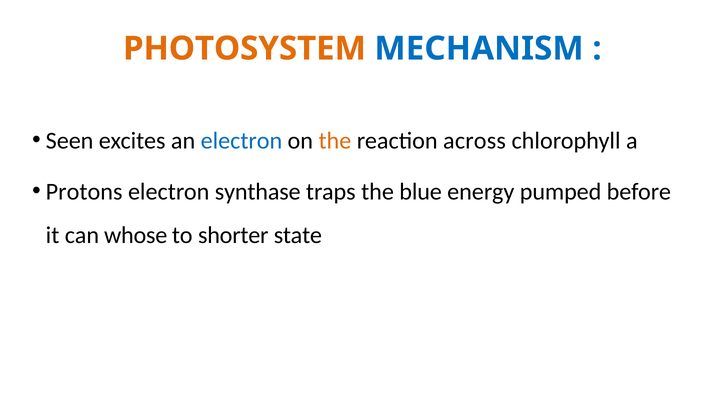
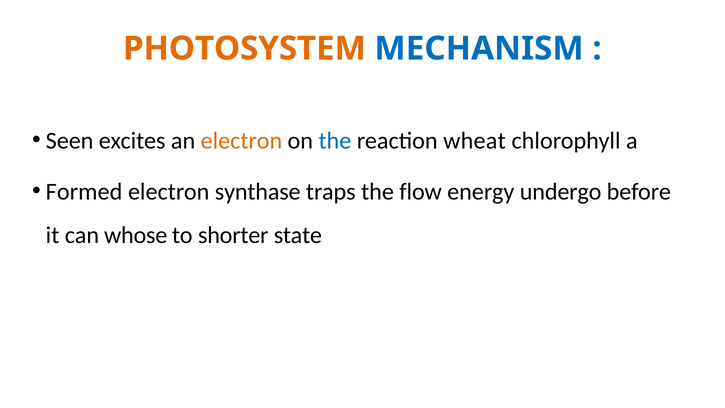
electron colour: blue -> orange (241, 141)
the colour: orange -> blue (335, 141)
across: across -> wheat (474, 141)
Protons: Protons -> Formed (84, 192)
blue: blue -> flow (421, 192)
pumped: pumped -> undergo (561, 192)
